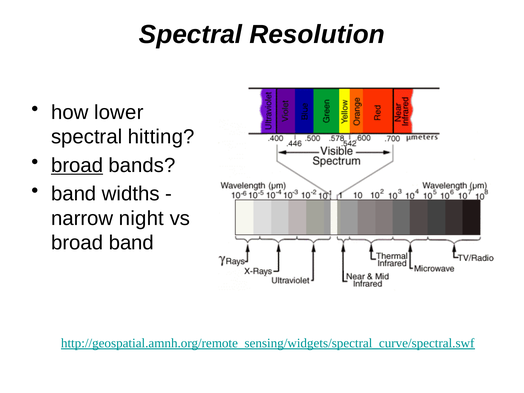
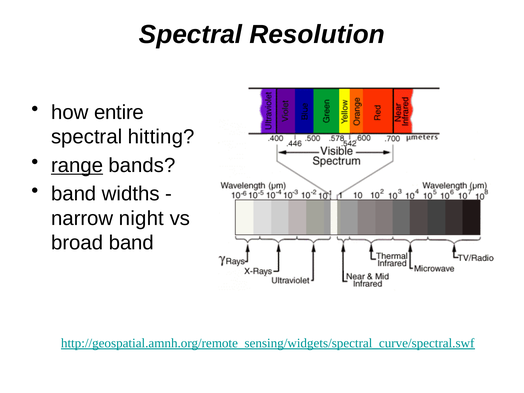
lower: lower -> entire (119, 112)
broad: broad -> range (77, 165)
